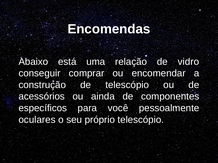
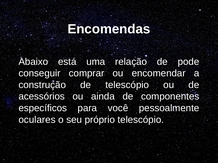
vidro: vidro -> pode (188, 62)
